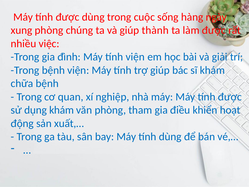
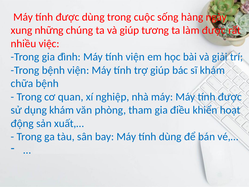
xung phòng: phòng -> những (49, 30)
thành: thành -> tương (155, 30)
